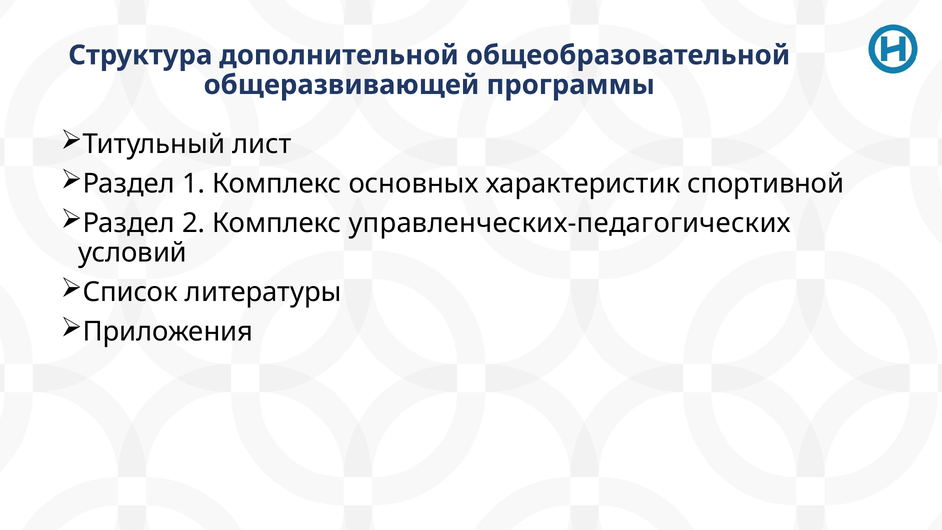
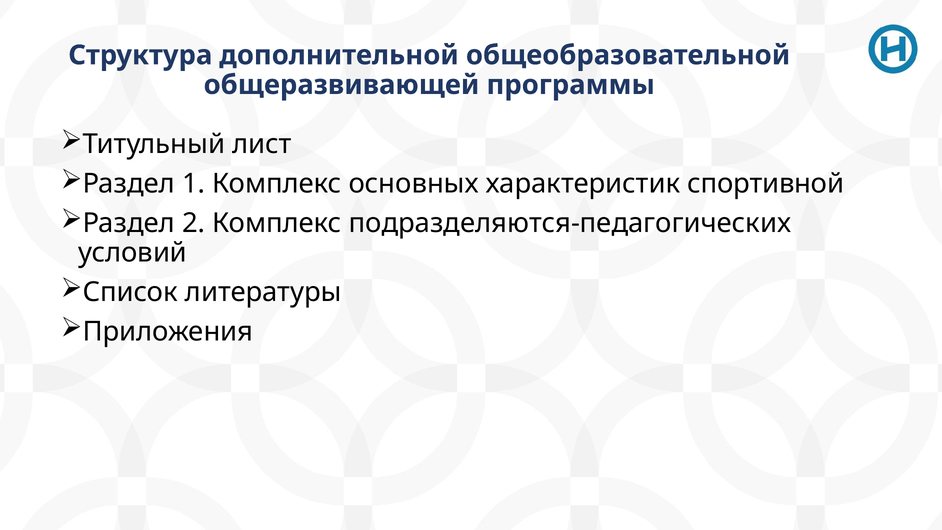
управленческих-педагогических: управленческих-педагогических -> подразделяются-педагогических (570, 223)
